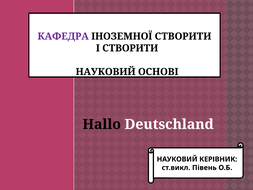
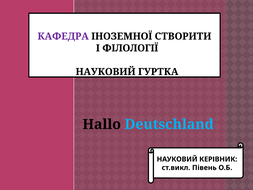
І СТВОРИТИ: СТВОРИТИ -> ФІЛОЛОГІЇ (130, 48)
ОСНОВІ: ОСНОВІ -> ГУРТКА (158, 72)
Deutschland colour: white -> light blue (169, 124)
